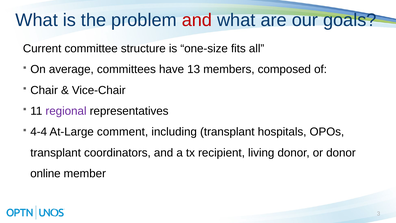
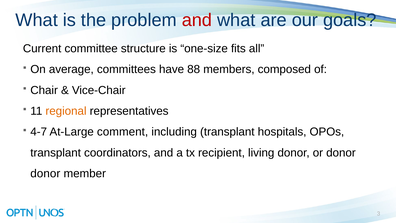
13: 13 -> 88 (194, 69)
regional colour: purple -> orange (66, 111)
4-4: 4-4 -> 4-7 (39, 132)
online: online -> donor (45, 173)
